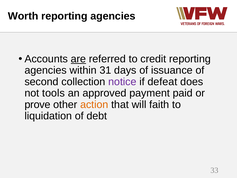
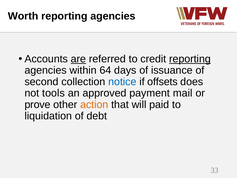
reporting underline: none -> present (190, 59)
31: 31 -> 64 (105, 70)
notice colour: purple -> blue (122, 82)
defeat: defeat -> offsets (162, 82)
paid: paid -> mail (183, 93)
faith: faith -> paid (159, 104)
